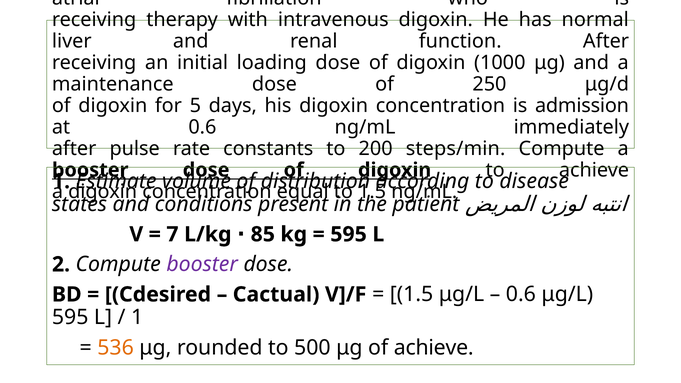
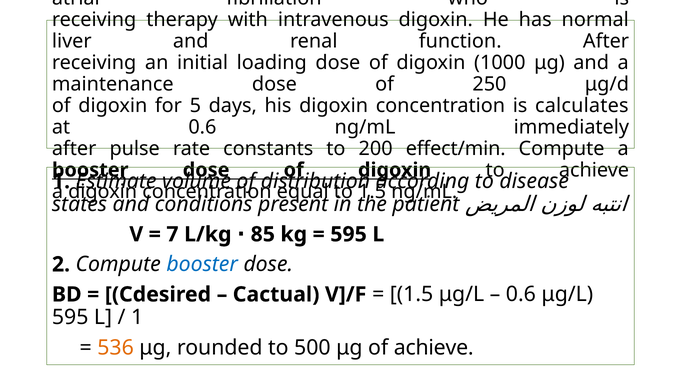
admission: admission -> calculates (582, 106)
steps/min: steps/min -> effect/min (456, 149)
booster colour: purple -> blue (202, 264)
